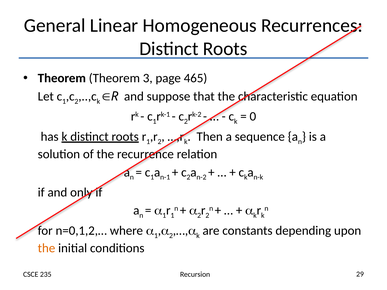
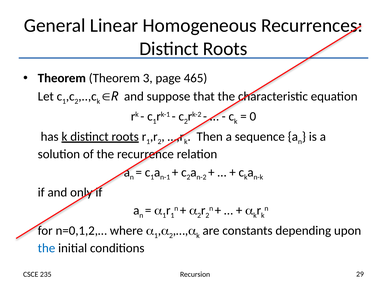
the colour: orange -> blue (46, 248)
